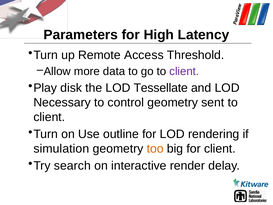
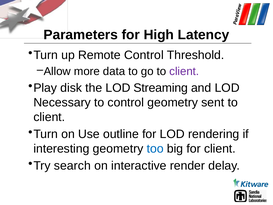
Remote Access: Access -> Control (144, 55)
Tessellate: Tessellate -> Streaming (161, 88)
simulation: simulation -> interesting (61, 149)
too colour: orange -> blue (155, 149)
